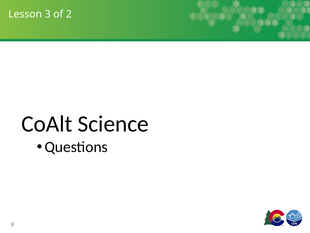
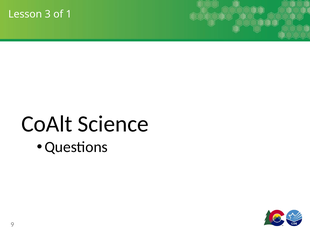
2: 2 -> 1 (69, 14)
